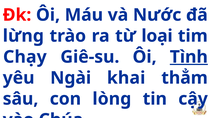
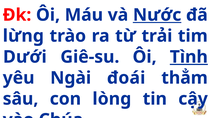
Nước underline: none -> present (157, 15)
loại: loại -> trải (157, 36)
Chạy: Chạy -> Dưới (25, 57)
khai: khai -> đoái (126, 78)
